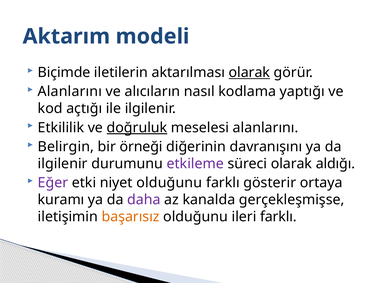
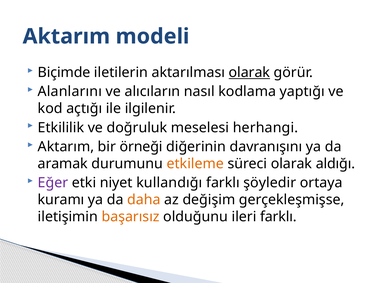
doğruluk underline: present -> none (137, 128)
meselesi alanlarını: alanlarını -> herhangi (266, 128)
Belirgin: Belirgin -> Aktarım (66, 147)
ilgilenir: ilgilenir -> aramak (63, 164)
etkileme colour: purple -> orange (195, 164)
niyet olduğunu: olduğunu -> kullandığı (169, 183)
gösterir: gösterir -> şöyledir (270, 183)
daha colour: purple -> orange (144, 200)
kanalda: kanalda -> değişim (209, 200)
